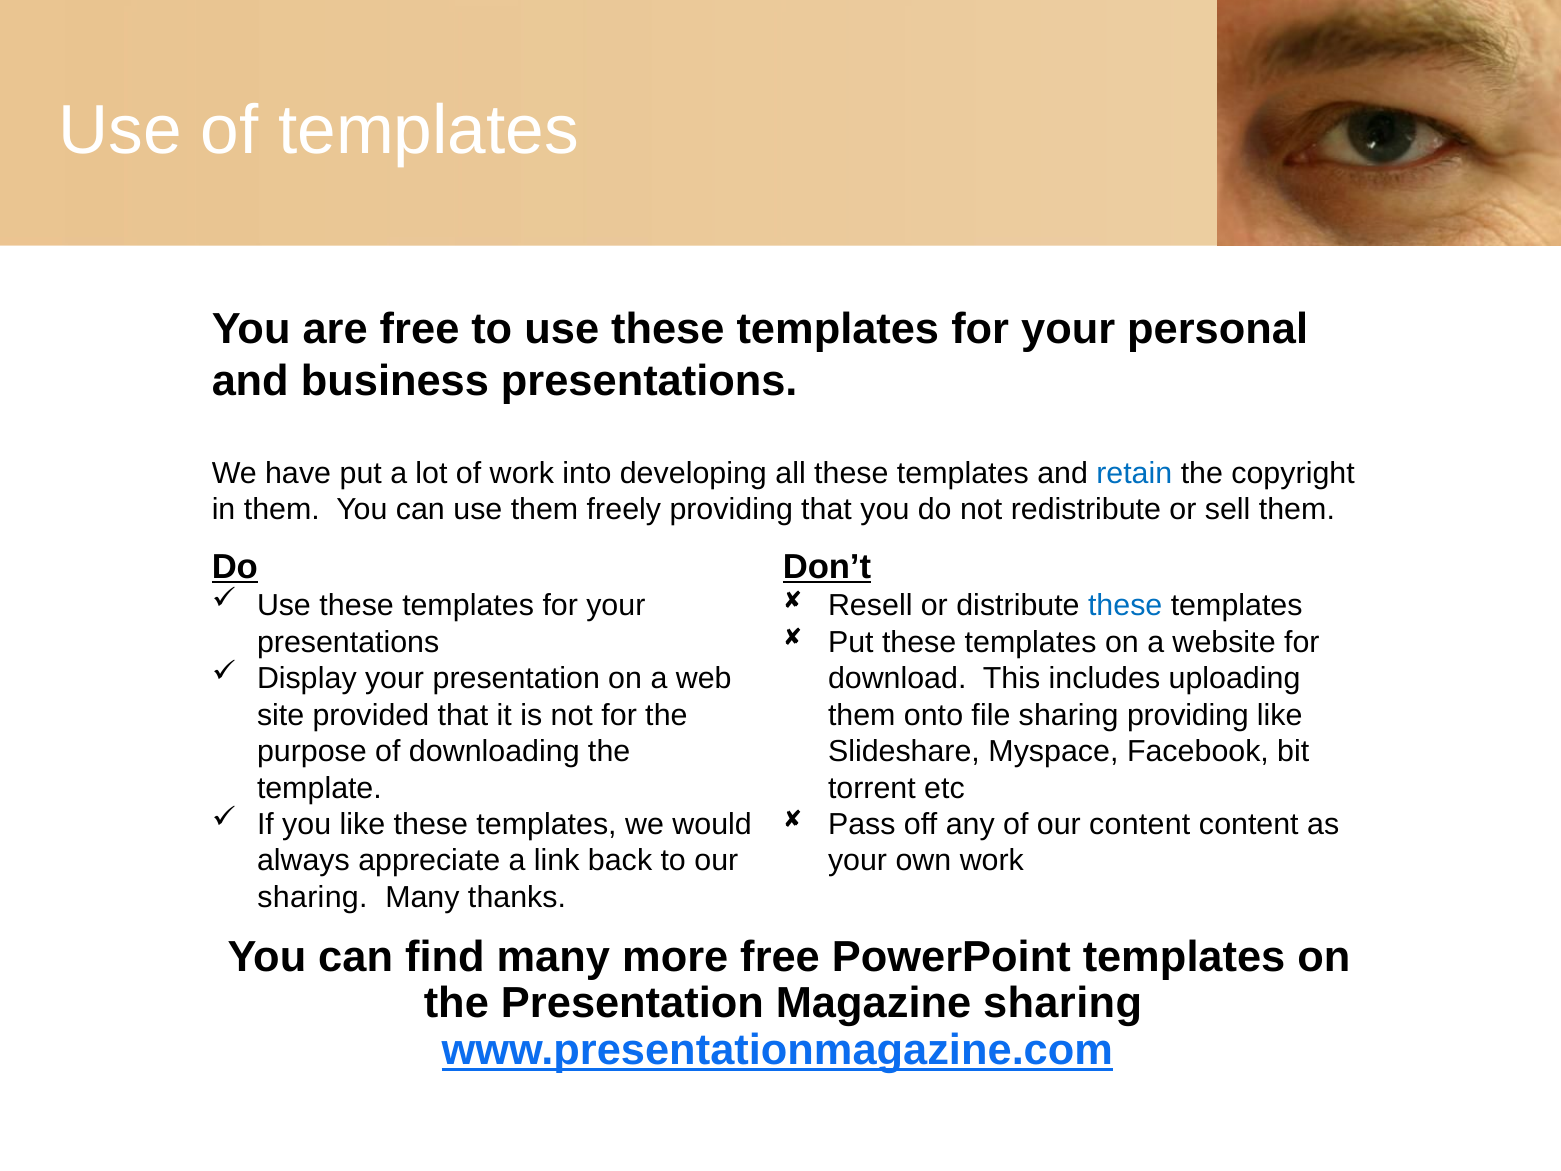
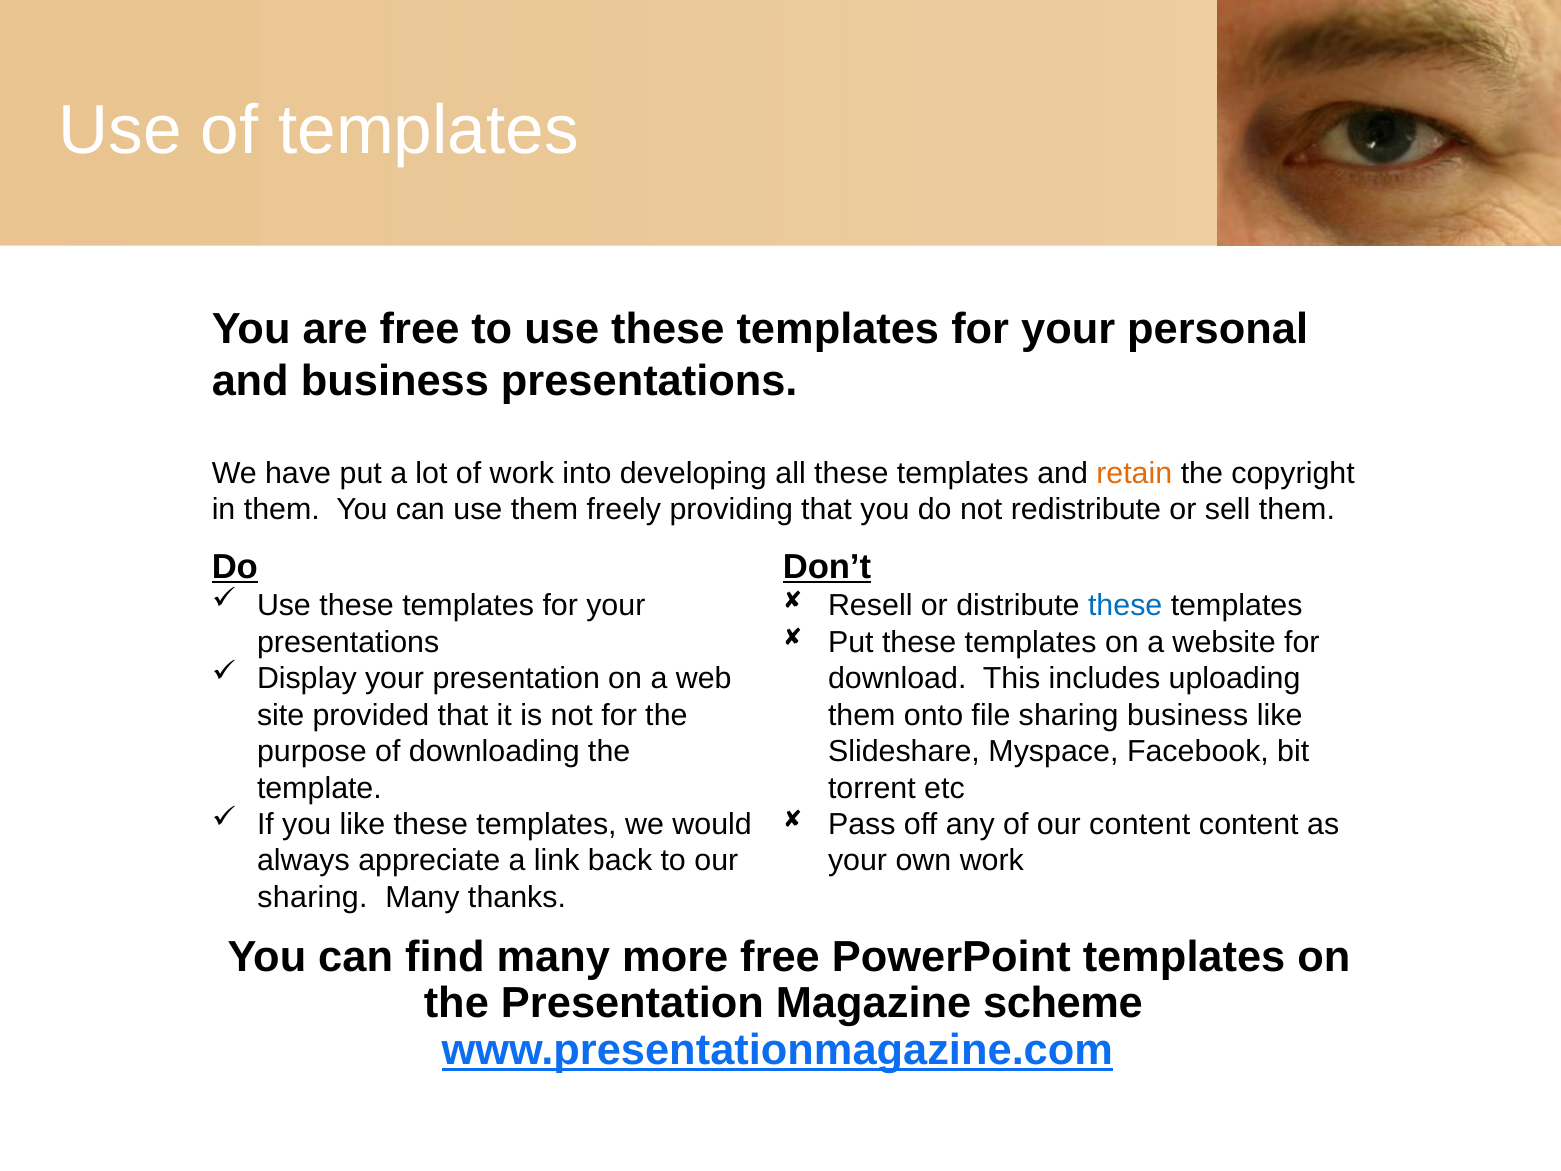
retain colour: blue -> orange (1134, 473)
sharing providing: providing -> business (1188, 715)
Magazine sharing: sharing -> scheme (1063, 1003)
